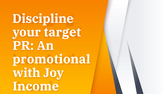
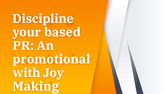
target: target -> based (62, 32)
Income: Income -> Making (36, 86)
